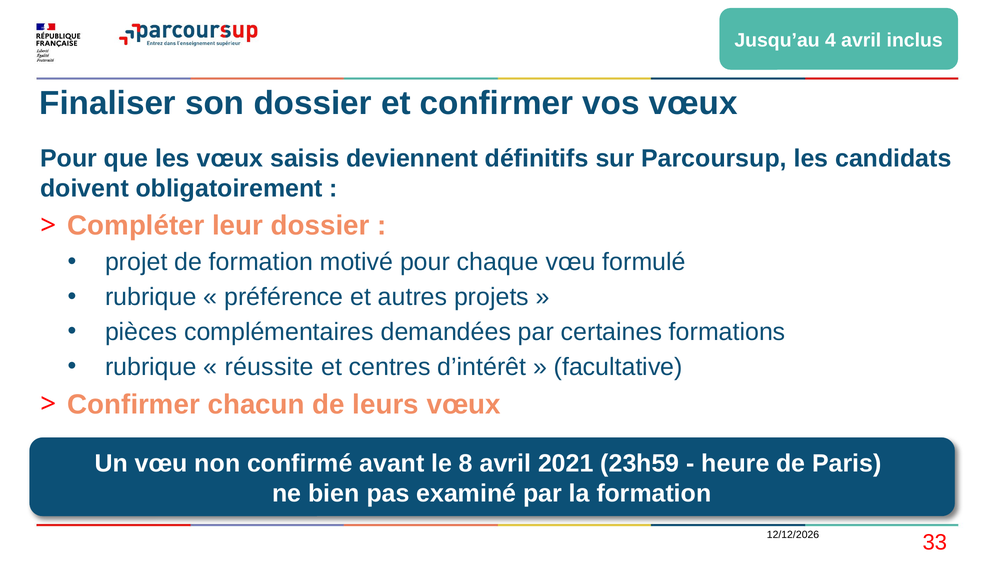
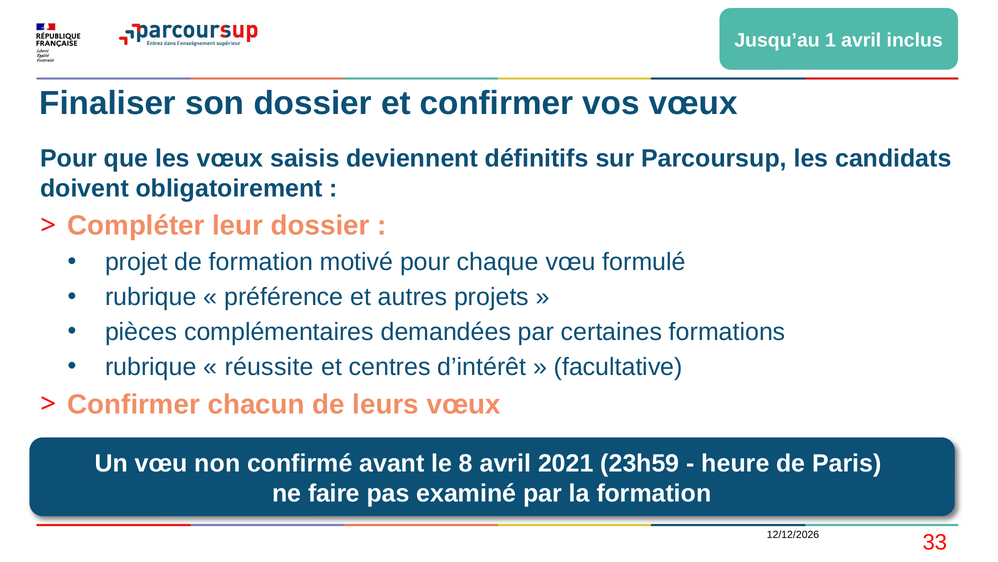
4: 4 -> 1 (831, 40)
bien: bien -> faire (334, 493)
